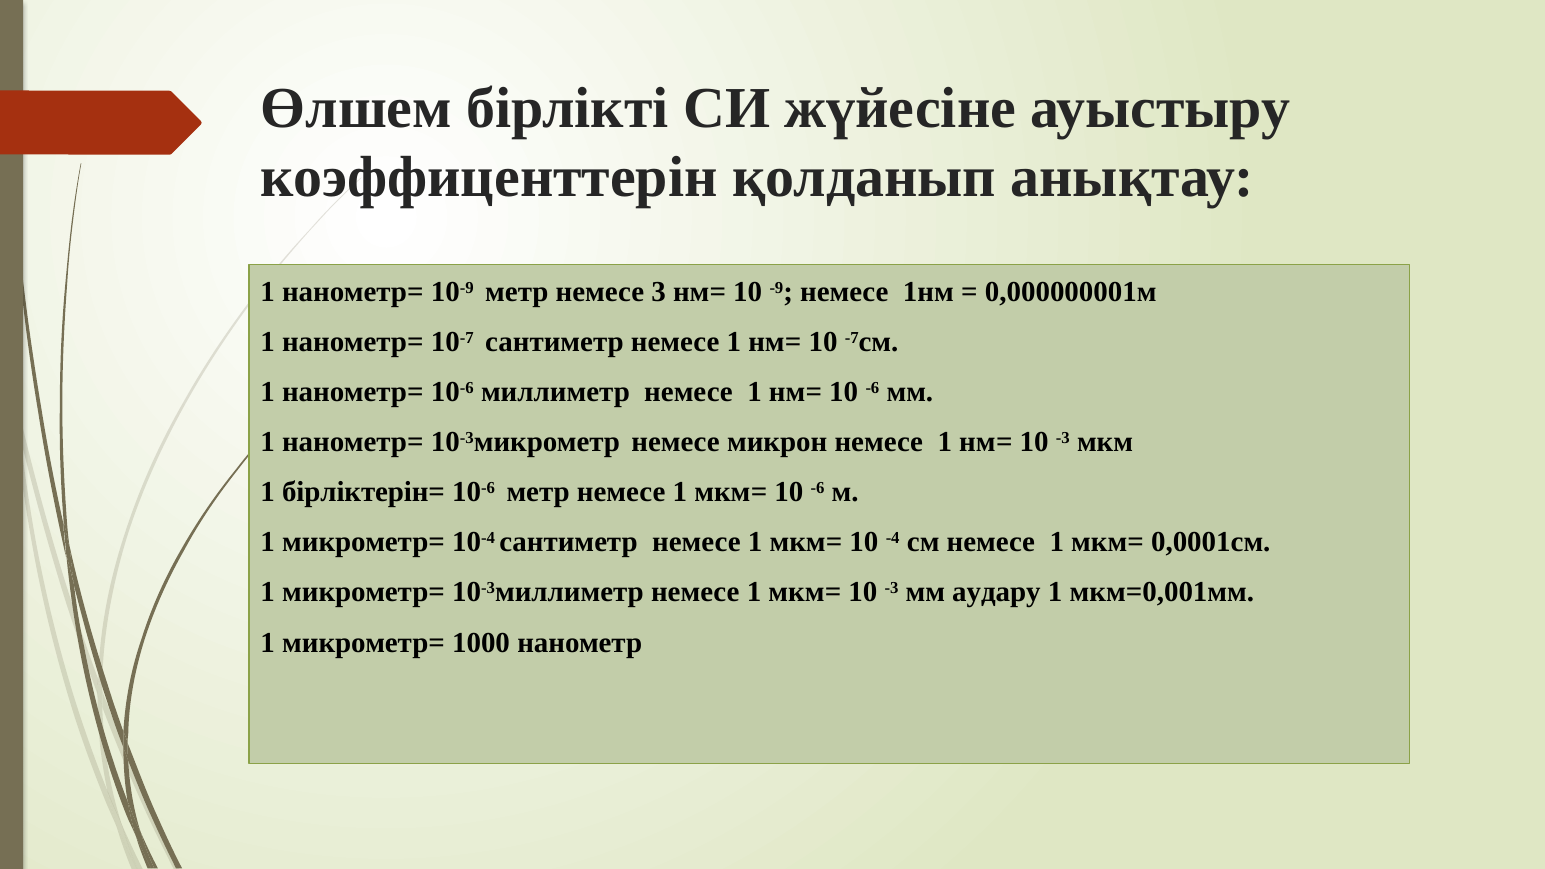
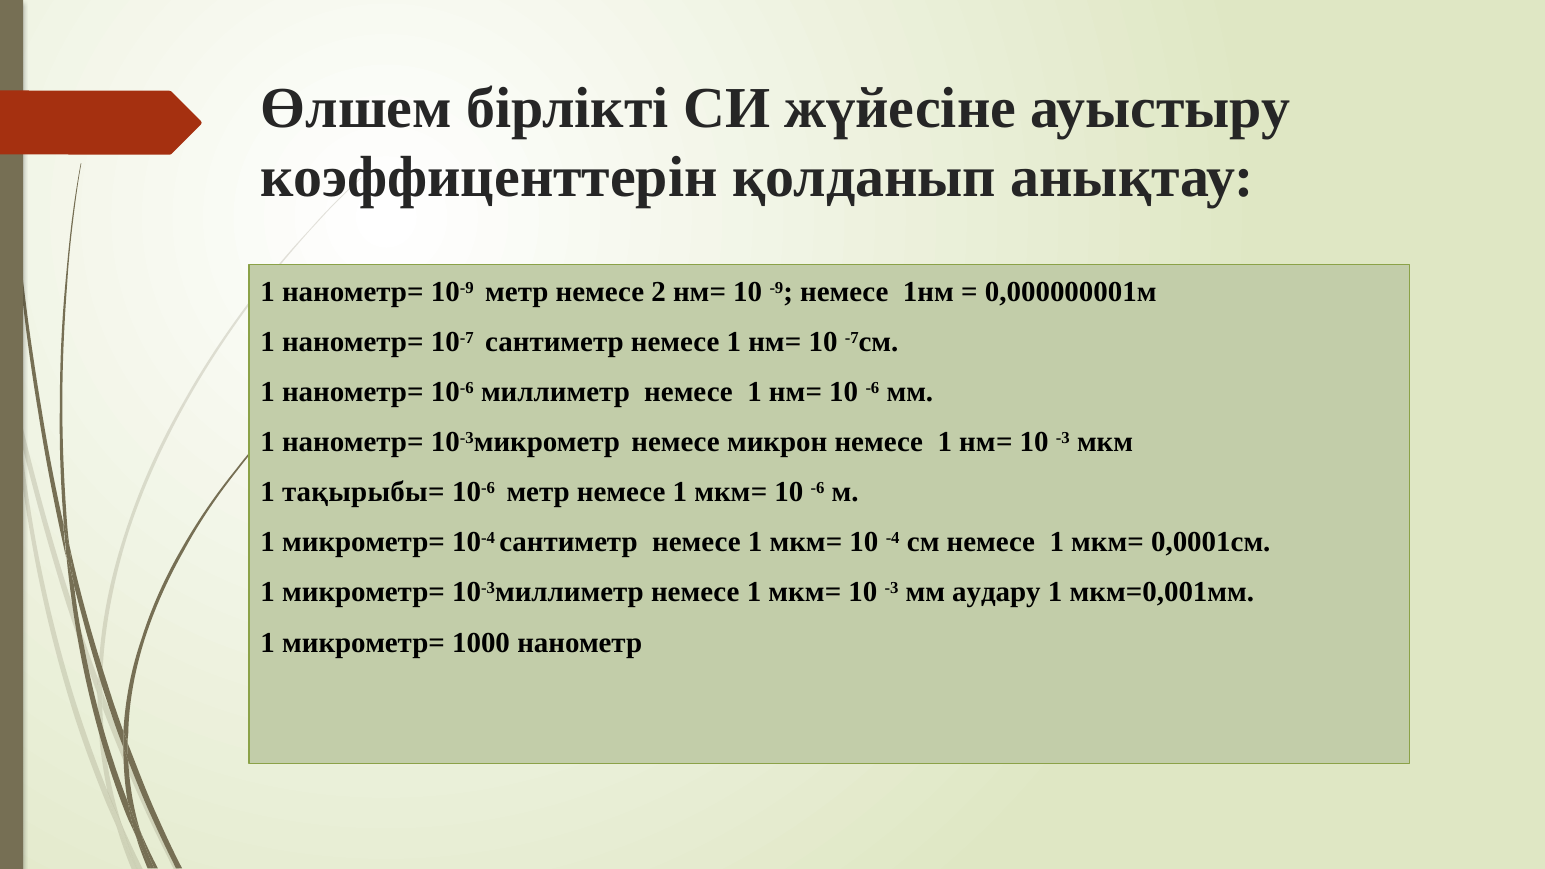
3: 3 -> 2 (659, 292)
бірліктерін=: бірліктерін= -> тақырыбы= (363, 492)
